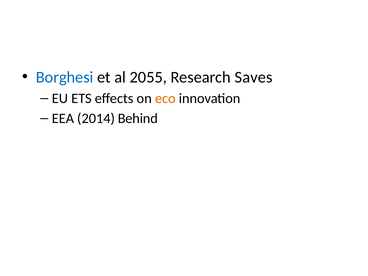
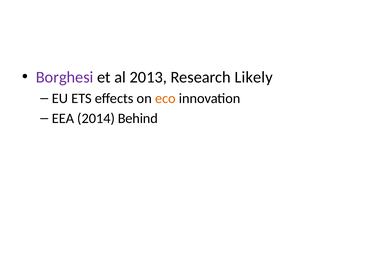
Borghesi colour: blue -> purple (65, 77)
2055: 2055 -> 2013 (148, 77)
Saves: Saves -> Likely (254, 77)
